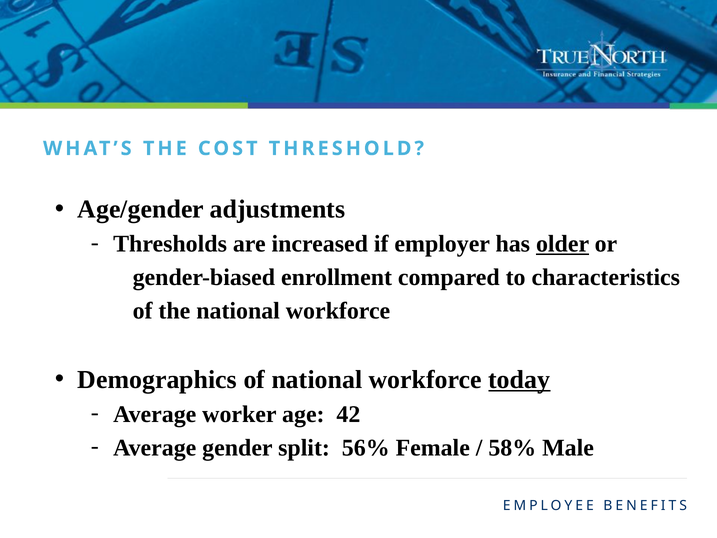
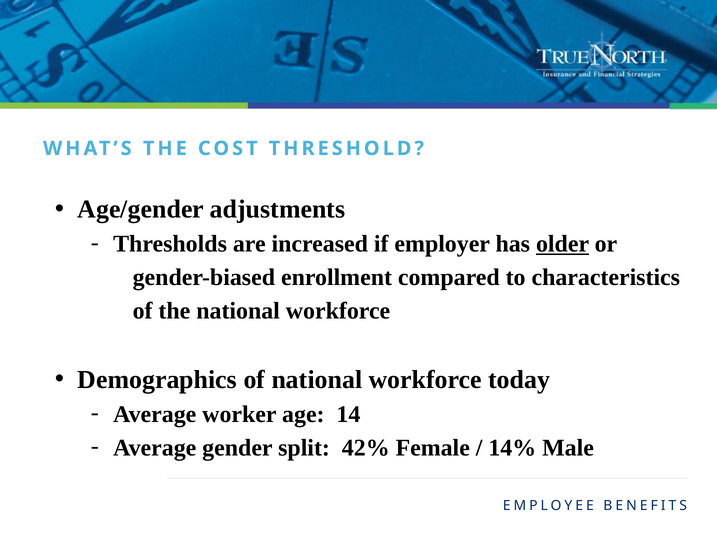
today underline: present -> none (519, 379)
42: 42 -> 14 (348, 414)
56%: 56% -> 42% (366, 447)
58%: 58% -> 14% (512, 447)
